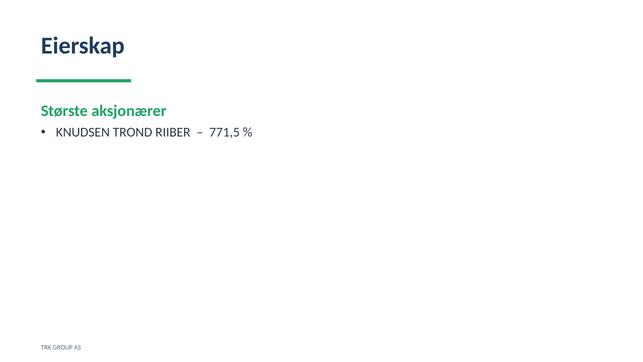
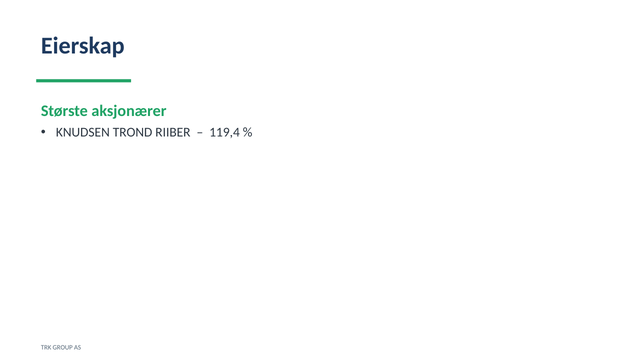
771,5: 771,5 -> 119,4 (225, 132)
